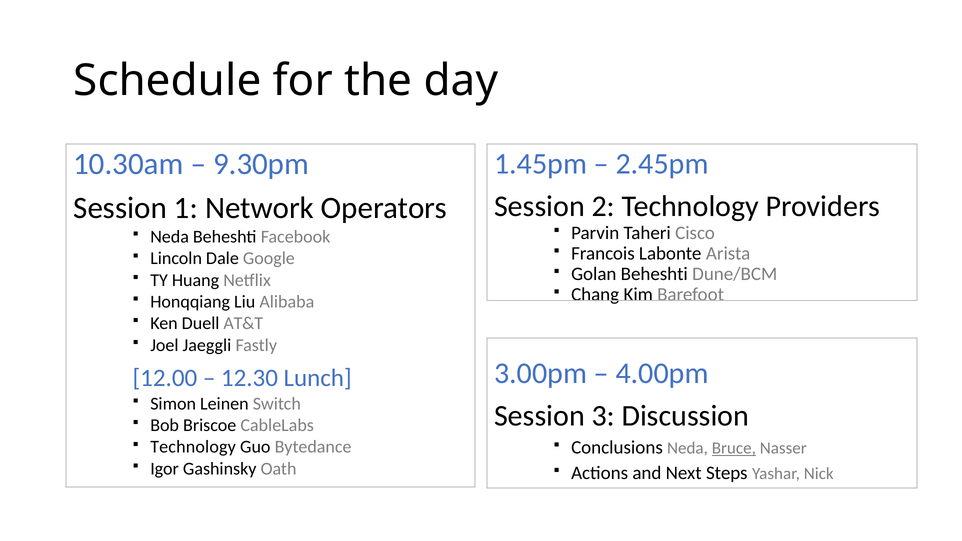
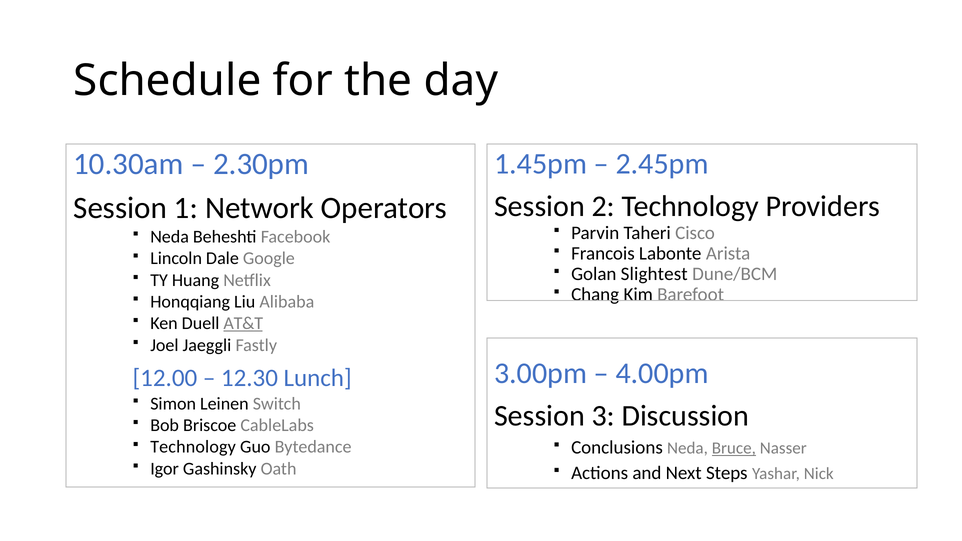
9.30pm: 9.30pm -> 2.30pm (261, 164)
Golan Beheshti: Beheshti -> Slightest (654, 274)
AT&T underline: none -> present (243, 323)
